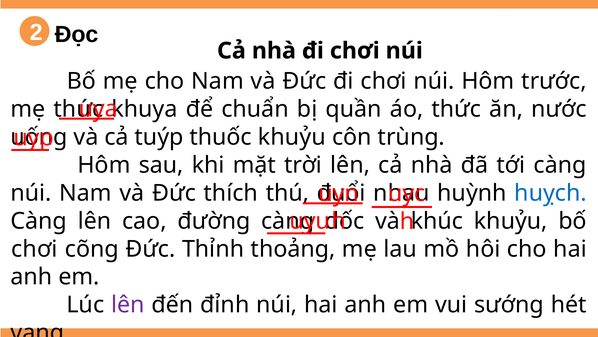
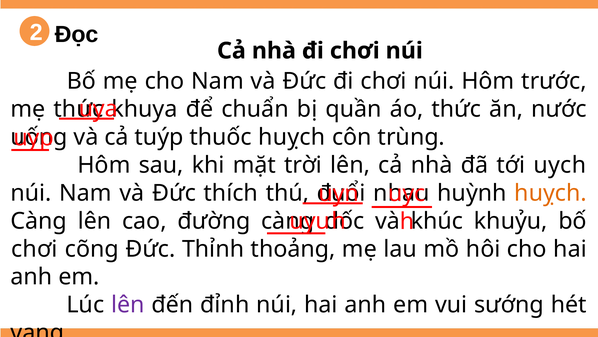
thuốc khuỷu: khuỷu -> huỵch (292, 137)
tới càng: càng -> uych (560, 165)
huỵch colour: blue -> orange (551, 193)
